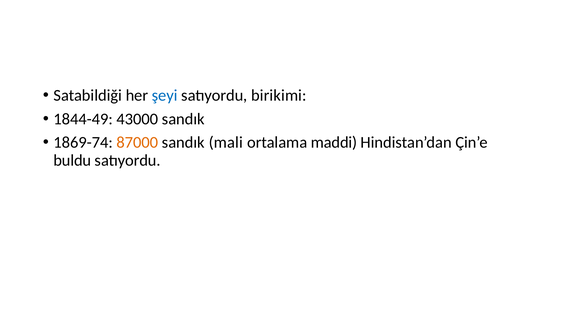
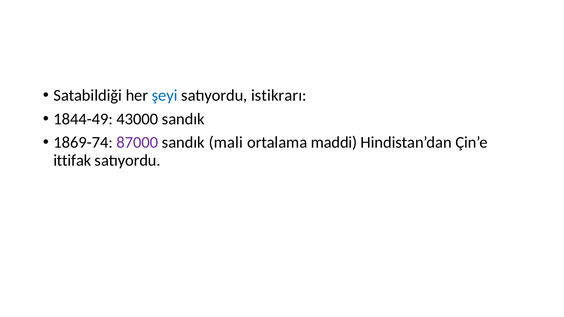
birikimi: birikimi -> istikrarı (279, 95)
87000 colour: orange -> purple (137, 143)
buldu: buldu -> ittifak (72, 160)
